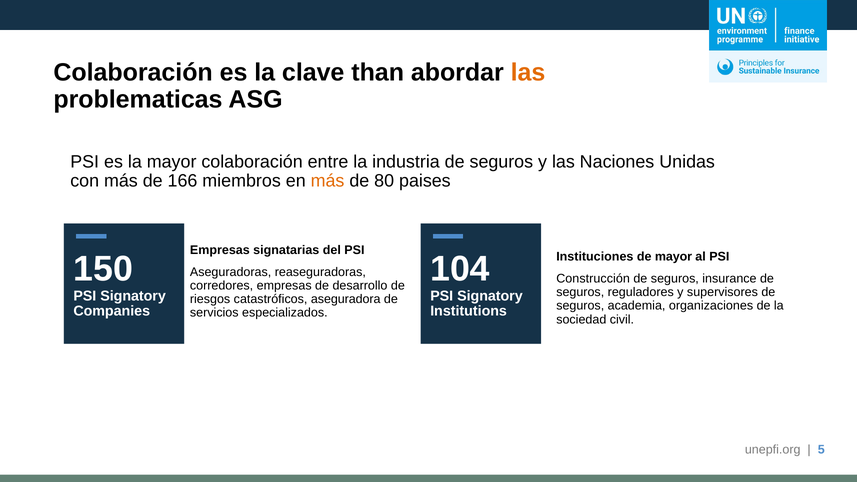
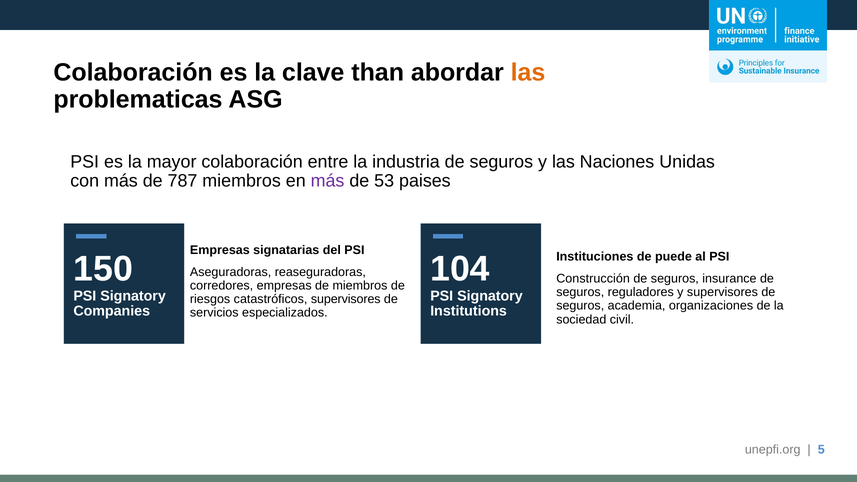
166: 166 -> 787 (182, 181)
más colour: orange -> purple (328, 181)
80: 80 -> 53 (384, 181)
de mayor: mayor -> puede (673, 256)
de desarrollo: desarrollo -> miembros (360, 286)
catastróficos aseguradora: aseguradora -> supervisores (346, 299)
